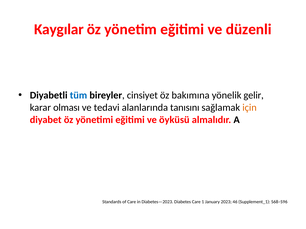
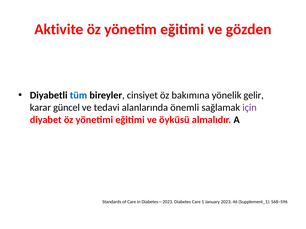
Kaygılar: Kaygılar -> Aktivite (59, 29)
düzenli: düzenli -> gözden (249, 29)
olması: olması -> güncel (66, 108)
tanısını: tanısını -> önemli (185, 108)
için colour: orange -> purple (250, 108)
